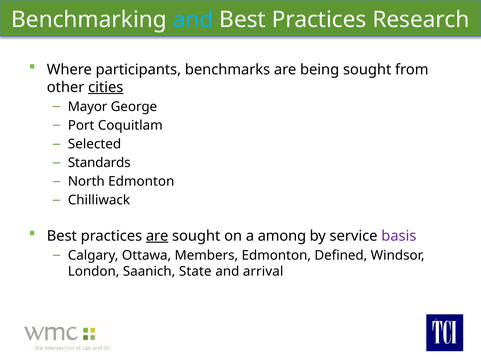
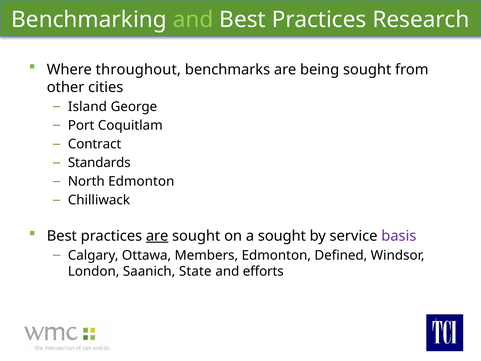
and colour: light blue -> light green (193, 20)
participants: participants -> throughout (138, 69)
cities underline: present -> none (106, 87)
Mayor: Mayor -> Island (87, 107)
Selected: Selected -> Contract (95, 144)
a among: among -> sought (282, 236)
arrival: arrival -> efforts (263, 271)
